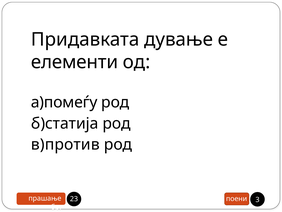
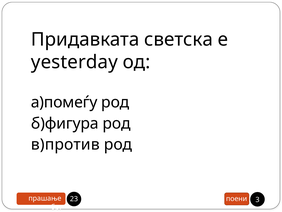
дување: дување -> светска (179, 39)
елементи: елементи -> yesterday (74, 62)
б)статија: б)статија -> б)фигура (65, 123)
